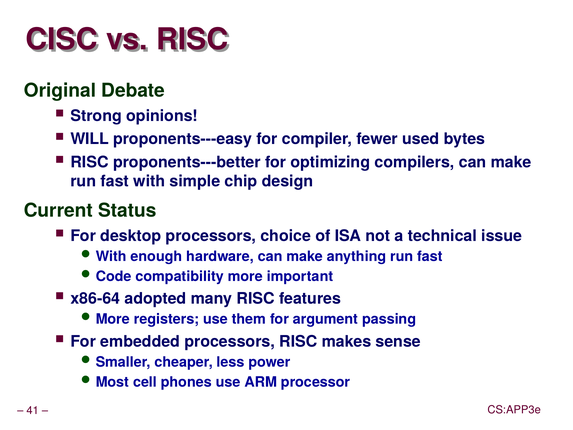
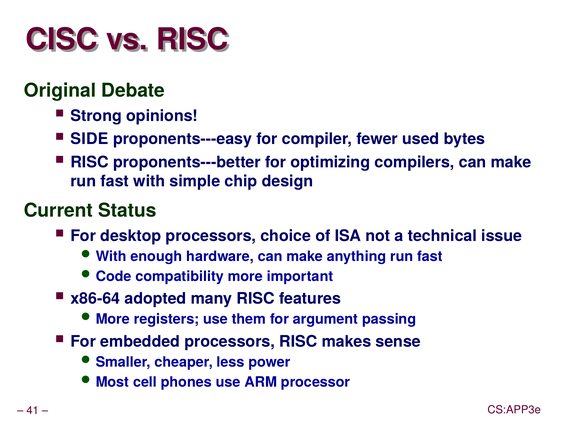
WILL: WILL -> SIDE (89, 139)
